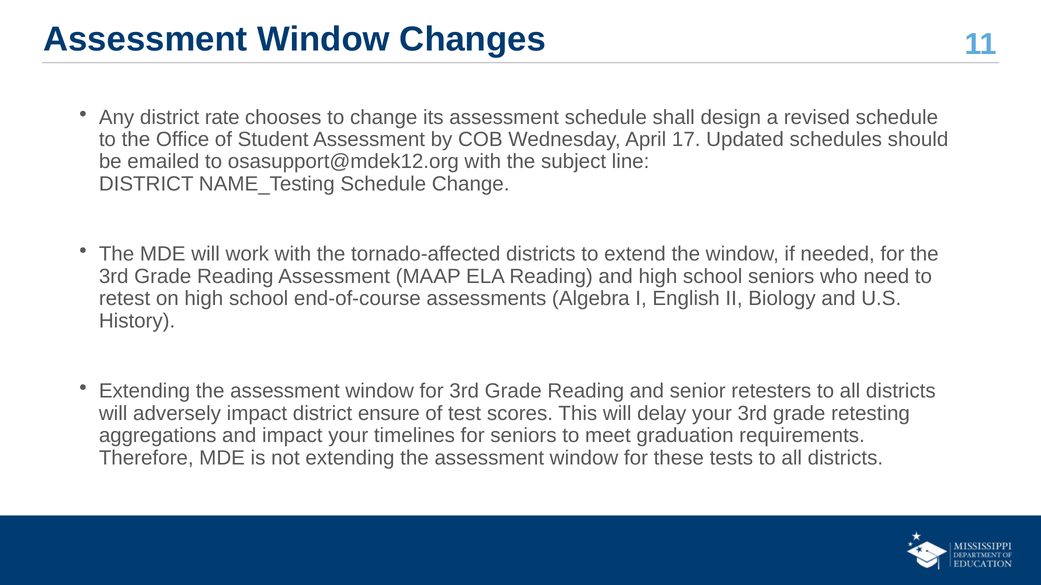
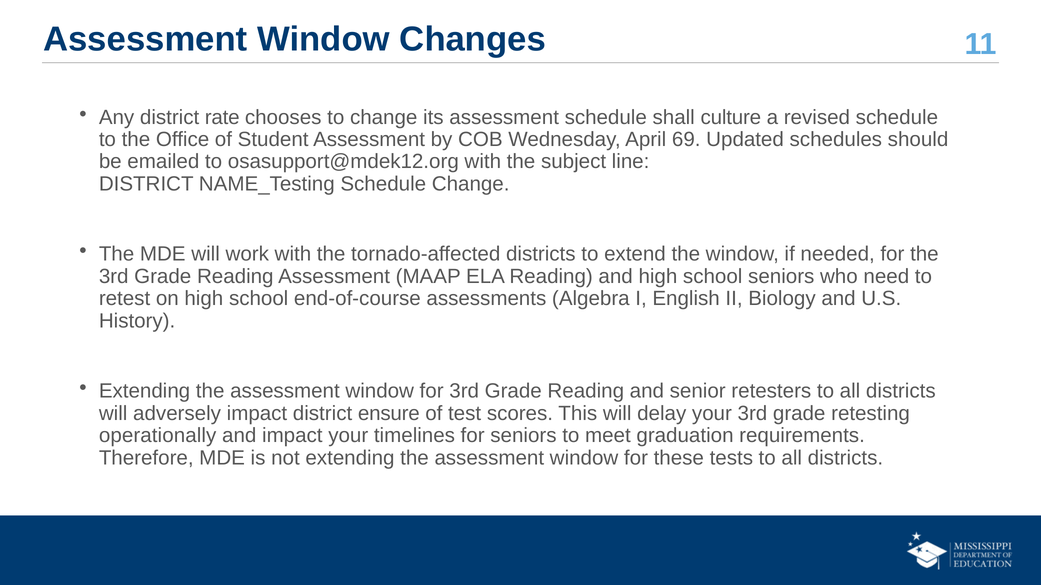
design: design -> culture (731, 117)
17: 17 -> 69 (686, 140)
aggregations: aggregations -> operationally (158, 436)
